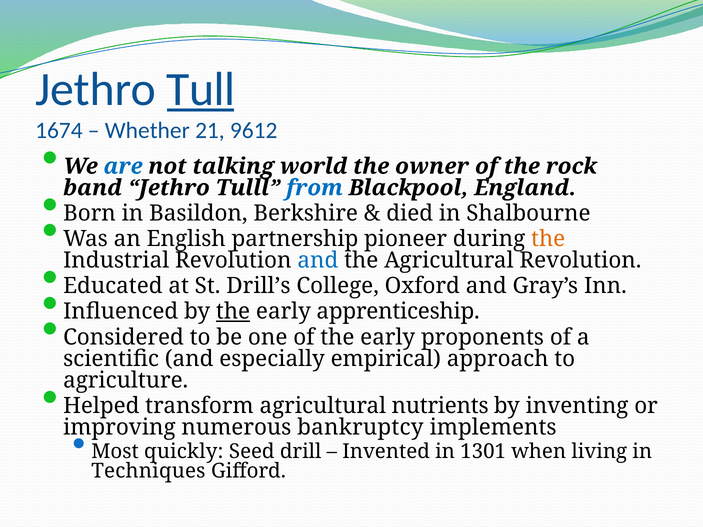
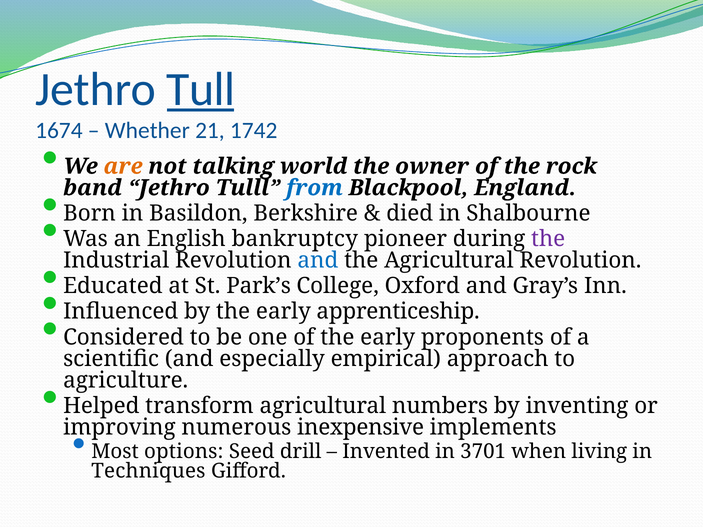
9612: 9612 -> 1742 (254, 131)
are colour: blue -> orange (123, 166)
partnership: partnership -> bankruptcy (295, 239)
the colour: orange -> purple (548, 239)
Drill’s: Drill’s -> Park’s (259, 286)
the underline: present -> none (233, 312)
nutrients: nutrients -> numbers (440, 406)
bankruptcy: bankruptcy -> inexpensive (361, 427)
quickly: quickly -> options (184, 452)
1301: 1301 -> 3701 (483, 452)
